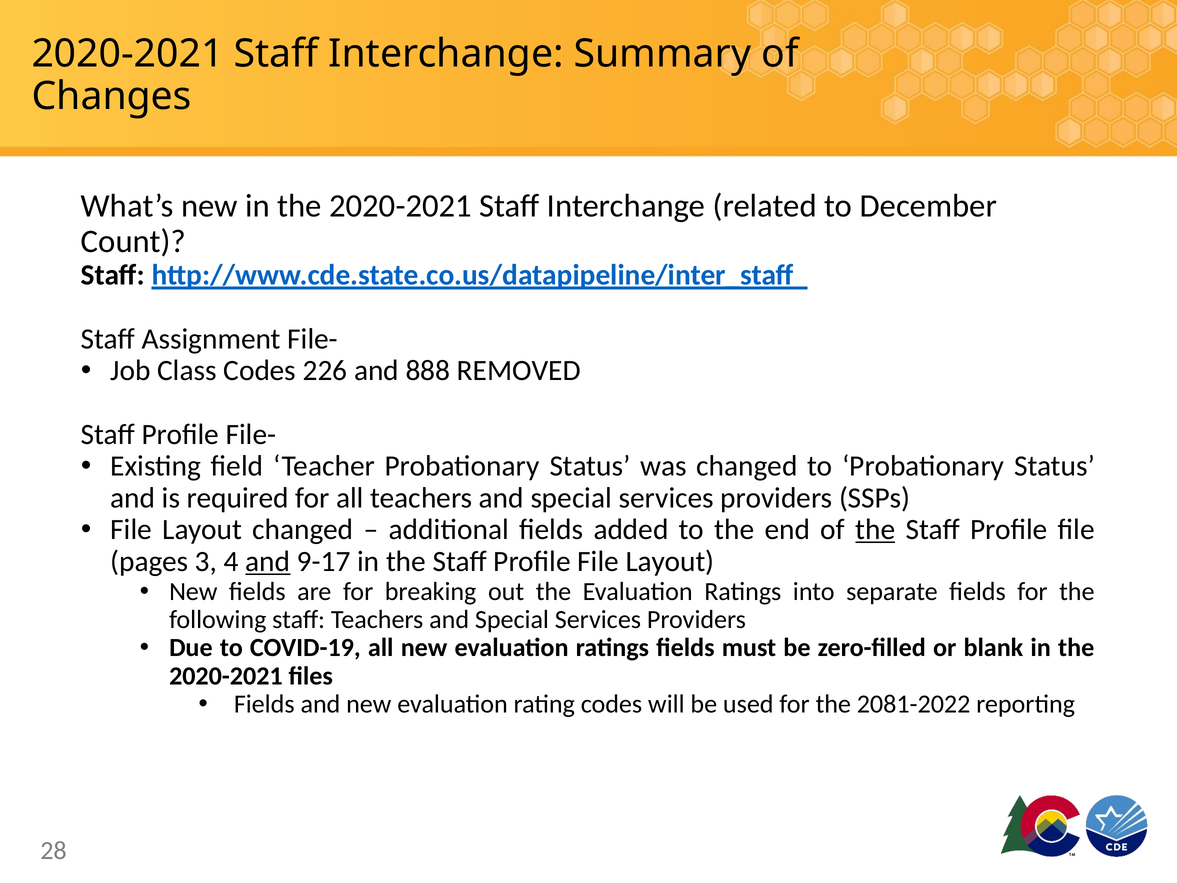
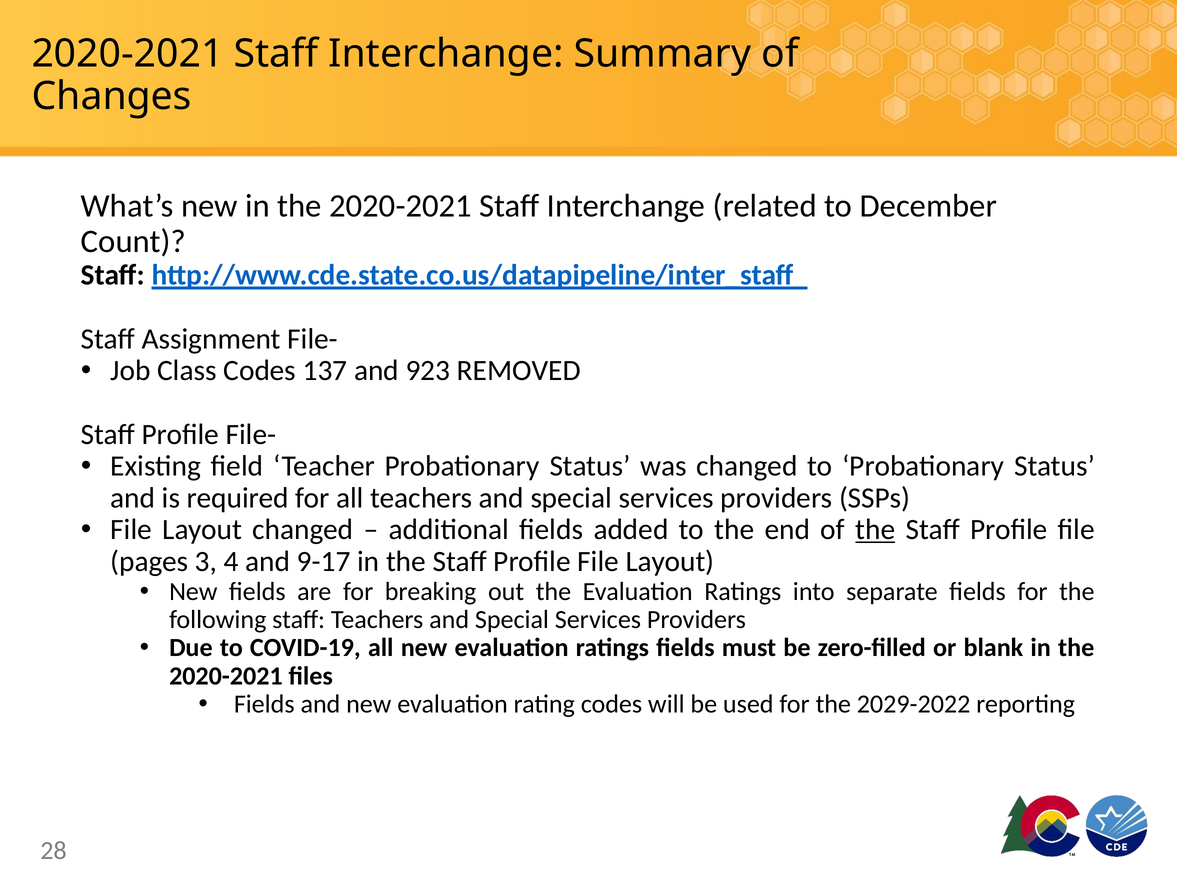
226: 226 -> 137 (325, 371)
888: 888 -> 923 (428, 371)
and underline: present -> none (268, 561)
2081-2022: 2081-2022 -> 2029-2022 (914, 704)
